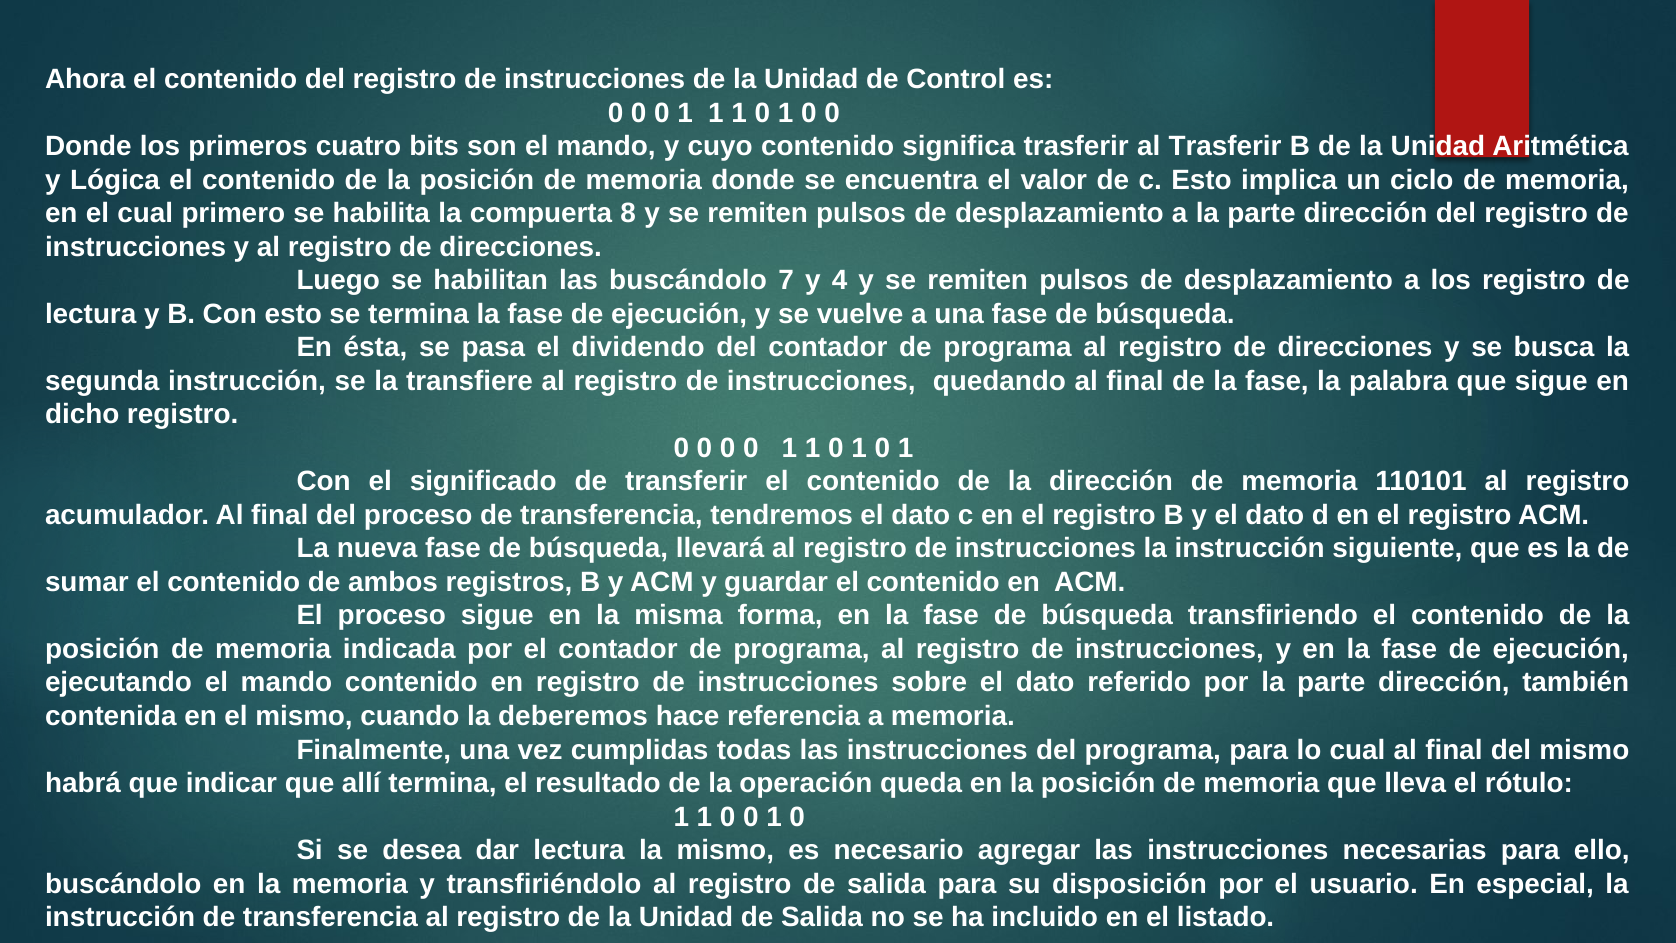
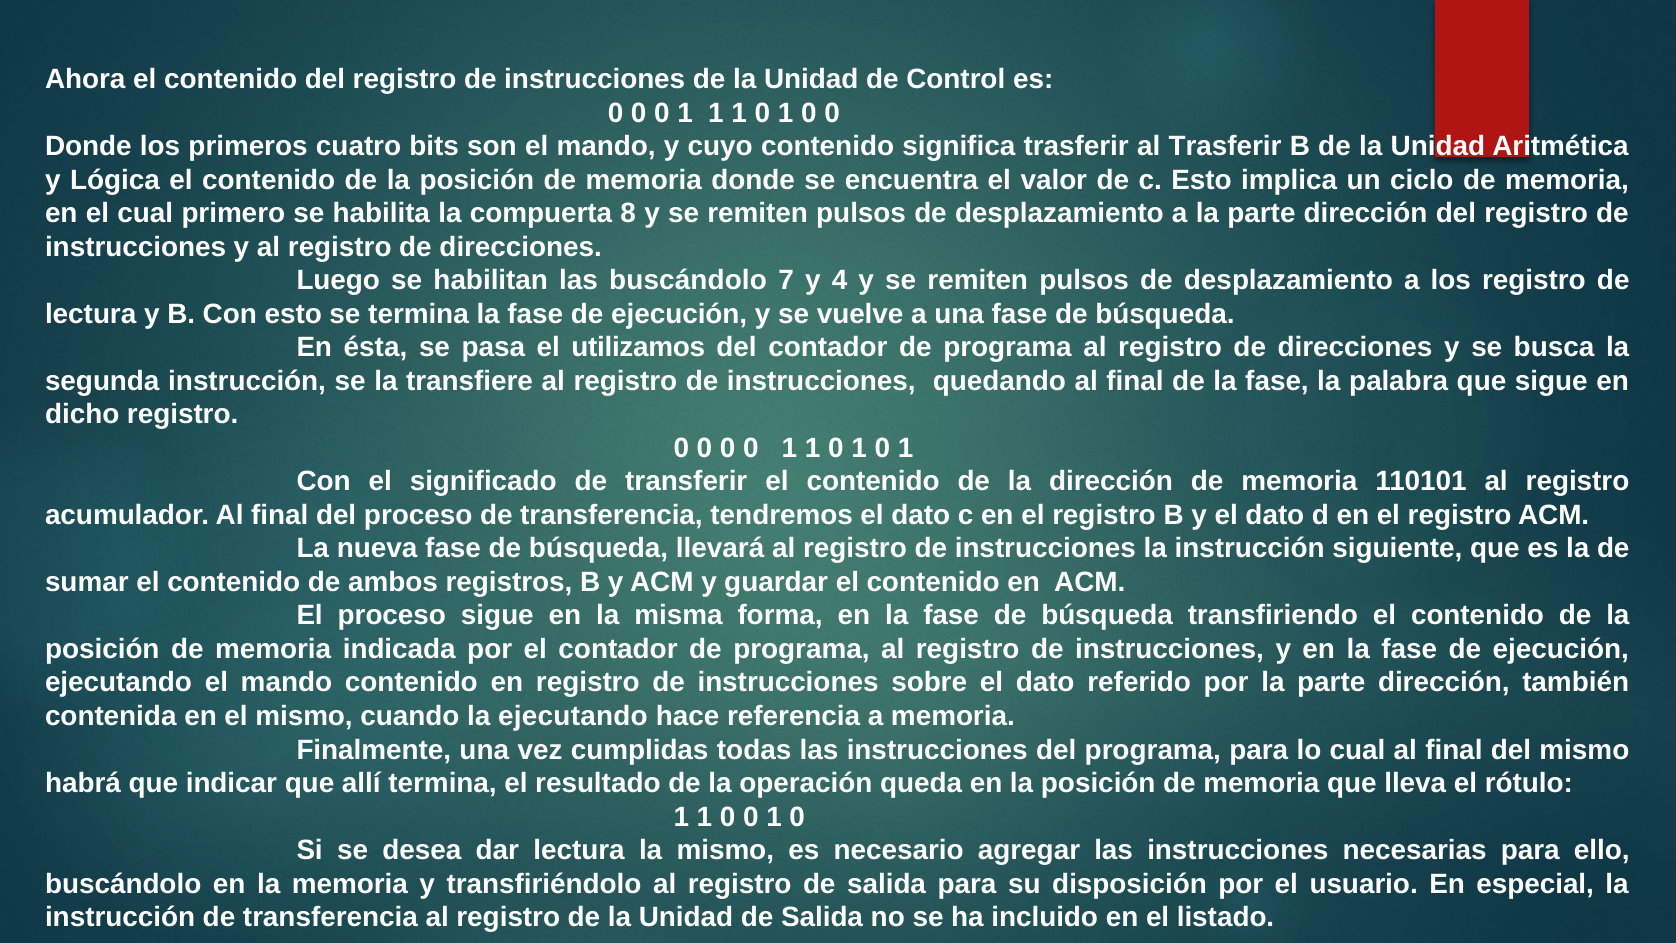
dividendo: dividendo -> utilizamos (638, 348)
la deberemos: deberemos -> ejecutando (573, 716)
